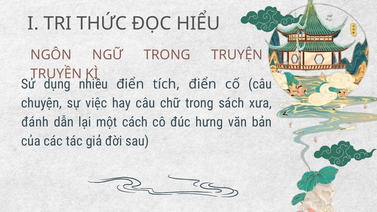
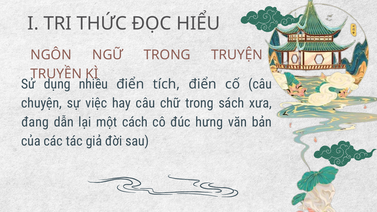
đánh: đánh -> đang (35, 122)
